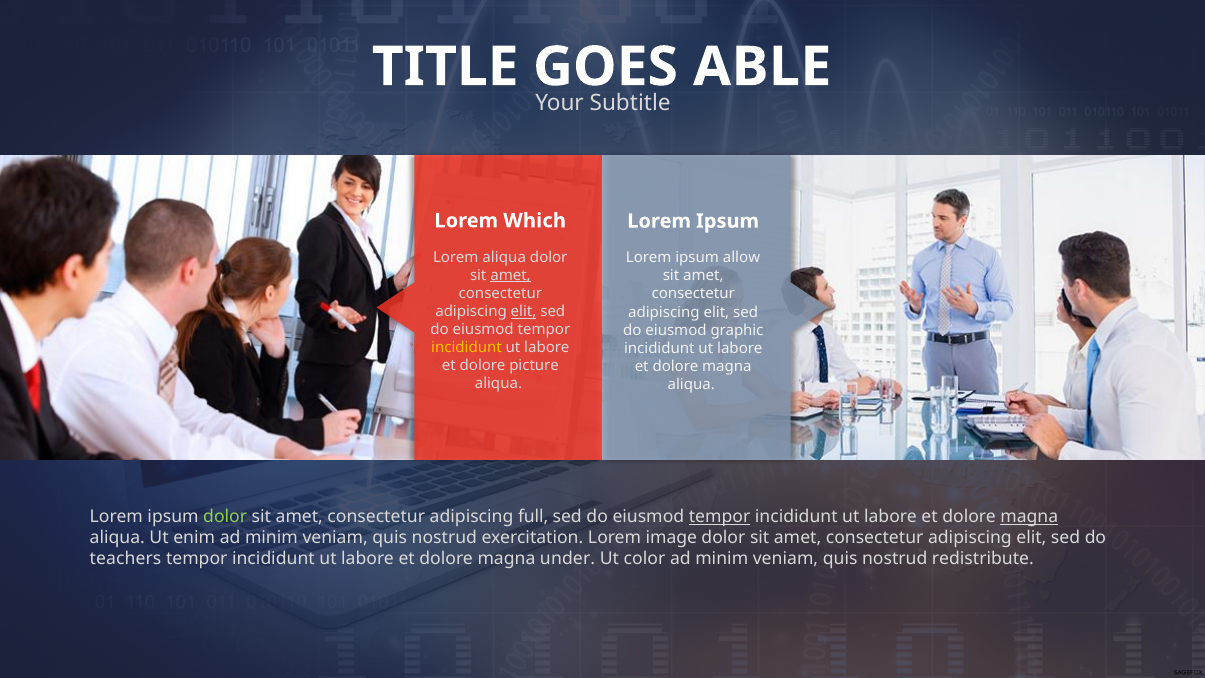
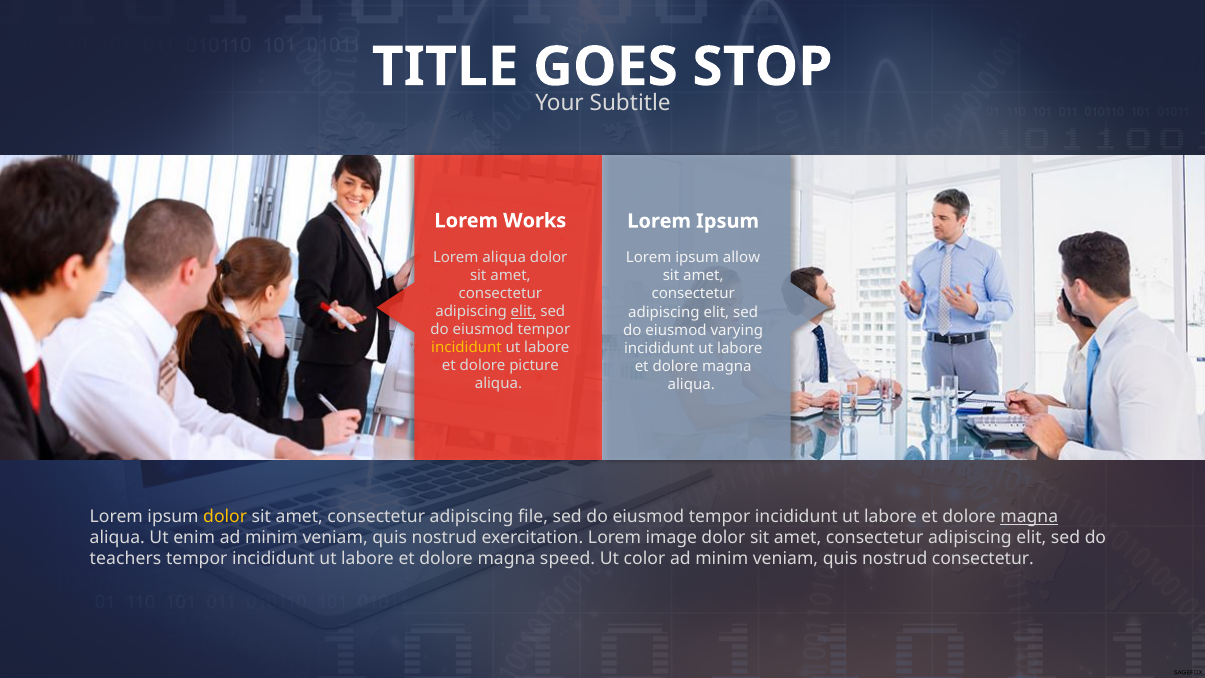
ABLE: ABLE -> STOP (762, 67)
Which: Which -> Works (535, 221)
amet underline: present -> none (511, 275)
graphic: graphic -> varying (737, 330)
dolor colour: light green -> yellow (225, 517)
full: full -> file (533, 517)
tempor underline: present -> none (720, 517)
under: under -> speed (568, 559)
nostrud redistribute: redistribute -> consectetur (983, 559)
